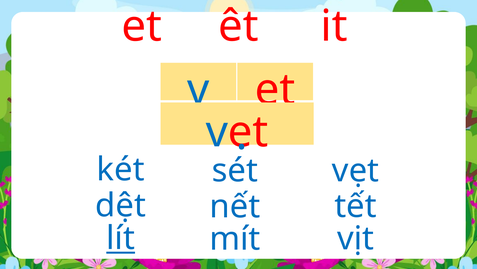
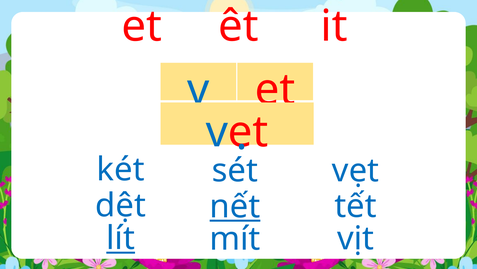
nết underline: none -> present (235, 206)
